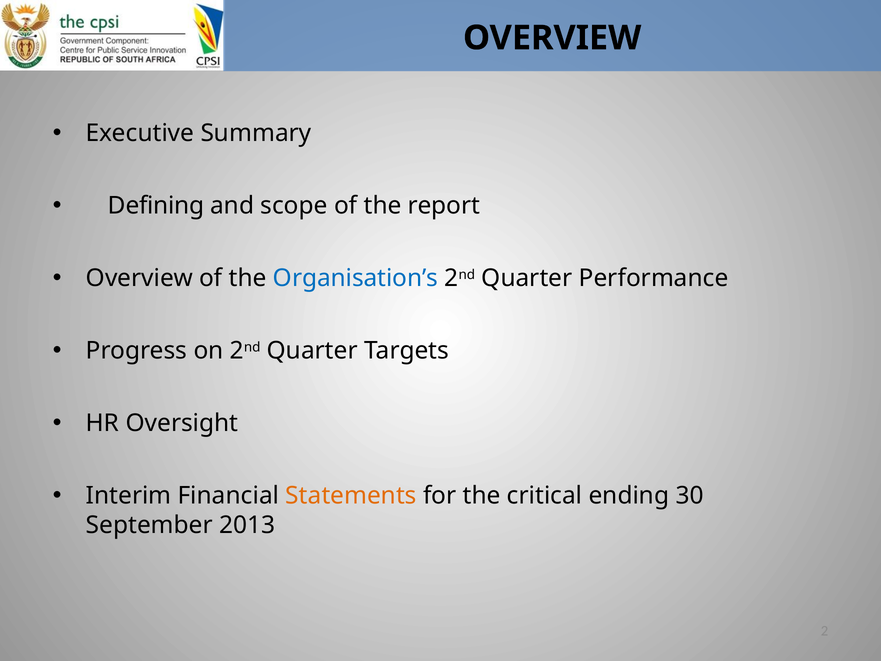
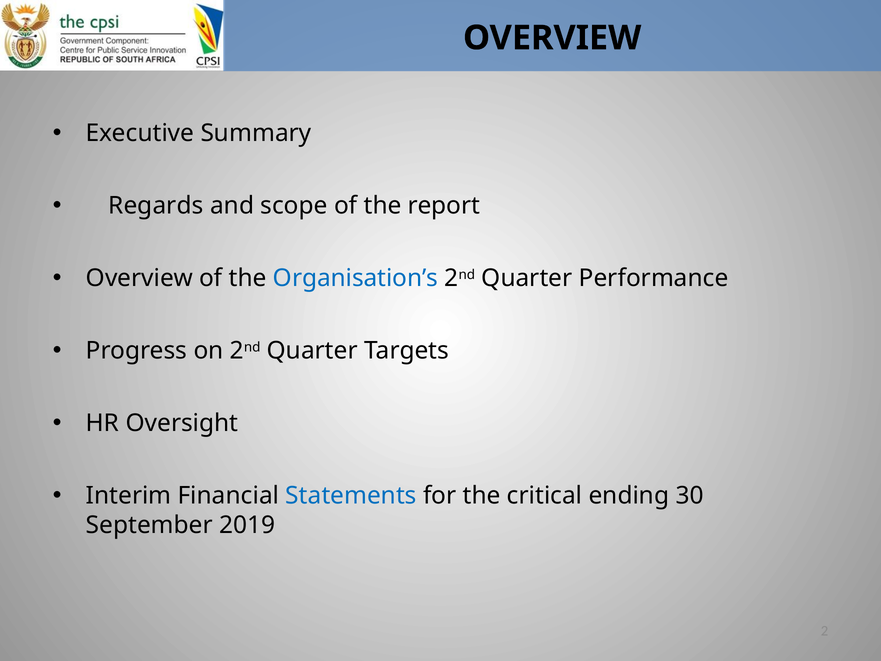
Defining: Defining -> Regards (156, 206)
Statements colour: orange -> blue (351, 496)
2013: 2013 -> 2019 (247, 525)
